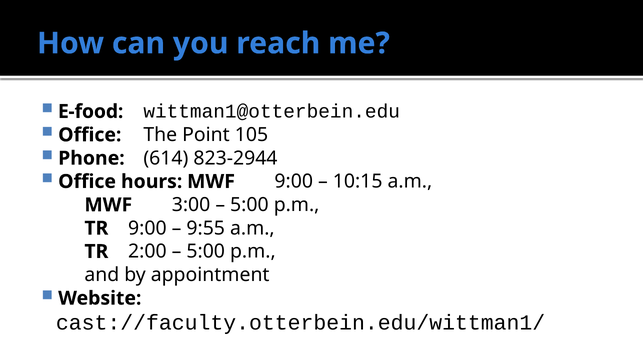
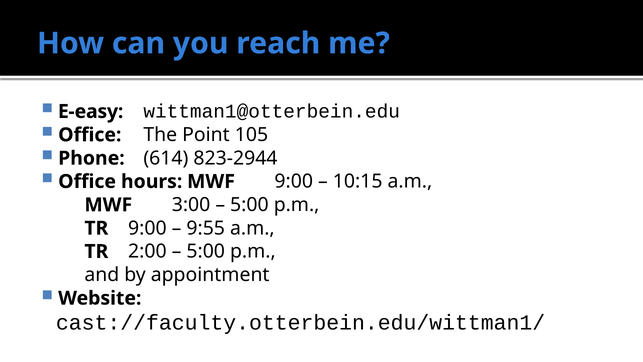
E-food: E-food -> E-easy (91, 111)
